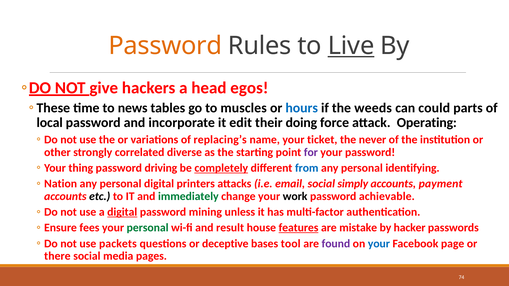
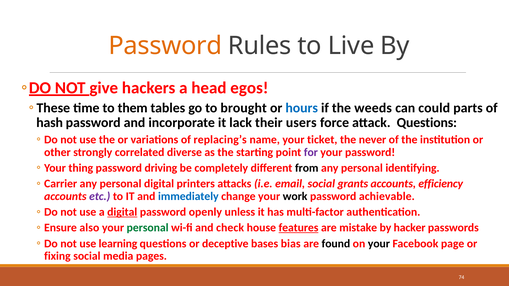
Live underline: present -> none (351, 46)
news: news -> them (133, 108)
muscles: muscles -> brought (244, 108)
local: local -> hash (50, 123)
edit: edit -> lack (241, 123)
doing: doing -> users (301, 123)
attack Operating: Operating -> Questions (427, 123)
completely underline: present -> none (221, 168)
from colour: blue -> black (307, 168)
Nation: Nation -> Carrier (61, 184)
simply: simply -> grants (353, 184)
payment: payment -> efficiency (441, 184)
etc colour: black -> purple (100, 196)
immediately colour: green -> blue (188, 196)
mining: mining -> openly (205, 212)
fees: fees -> also (89, 228)
result: result -> check (230, 228)
packets: packets -> learning (118, 244)
tool: tool -> bias (291, 244)
found colour: purple -> black (336, 244)
your colour: blue -> black (379, 244)
there: there -> fixing (57, 256)
